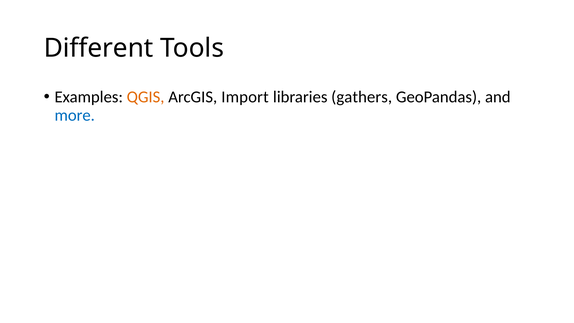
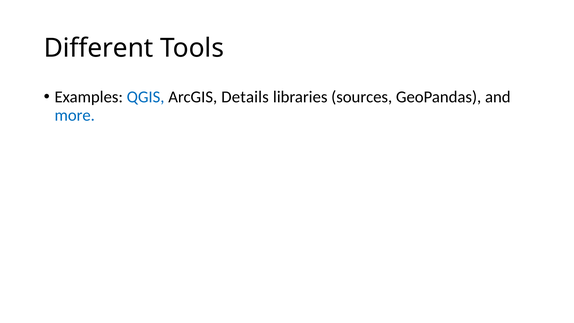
QGIS colour: orange -> blue (146, 97)
Import: Import -> Details (245, 97)
gathers: gathers -> sources (362, 97)
